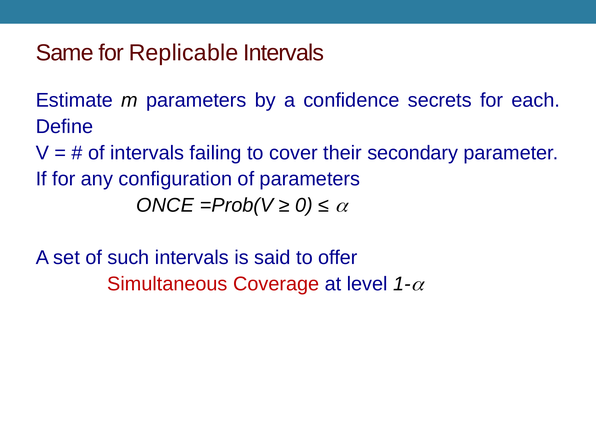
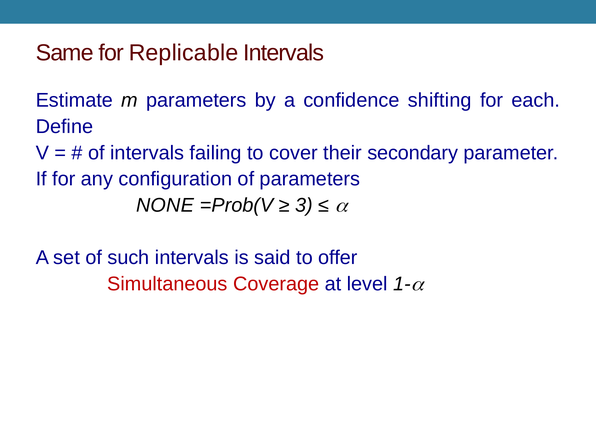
secrets: secrets -> shifting (440, 100)
ONCE: ONCE -> NONE (165, 205)
0: 0 -> 3 (304, 205)
